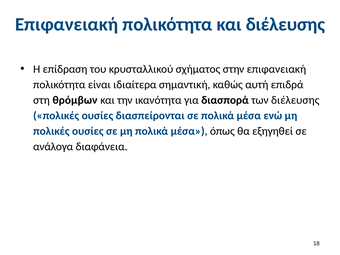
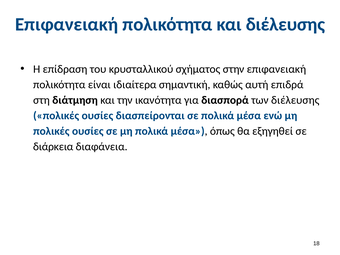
θρόμβων: θρόμβων -> διάτμηση (75, 100)
ανάλογα: ανάλογα -> διάρκεια (53, 147)
